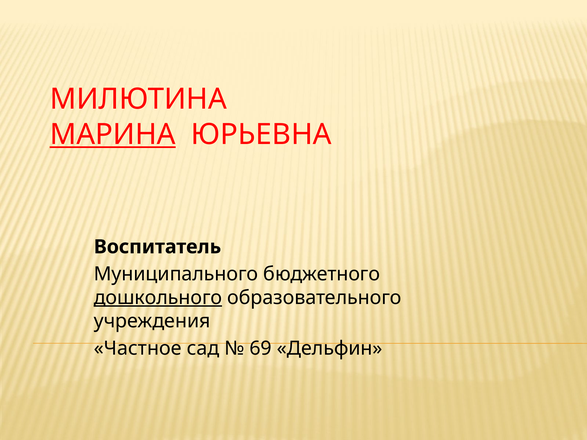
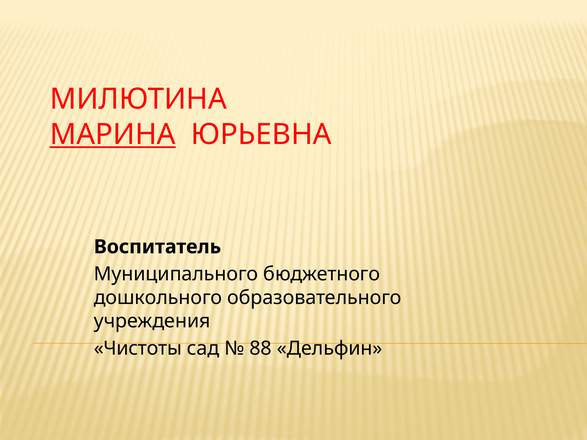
дошкольного underline: present -> none (158, 298)
Частное: Частное -> Чистоты (138, 349)
69: 69 -> 88 (261, 349)
